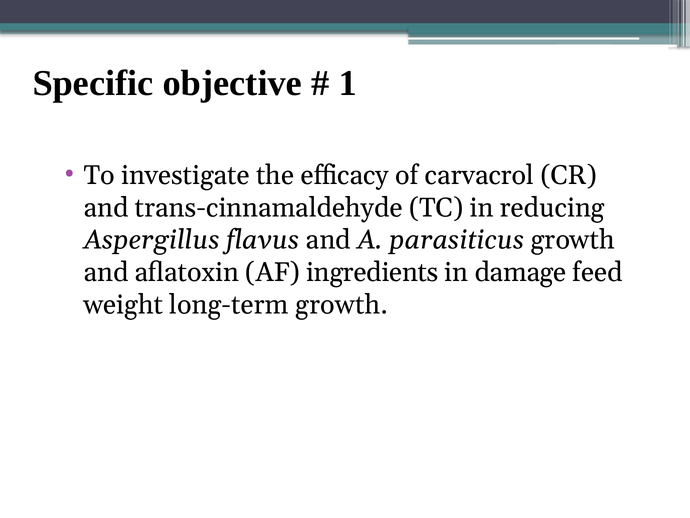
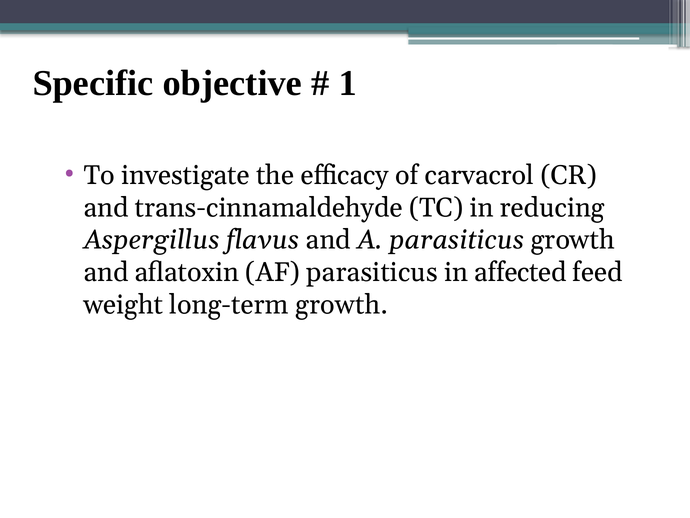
AF ingredients: ingredients -> parasiticus (372, 272)
damage: damage -> affected (520, 272)
